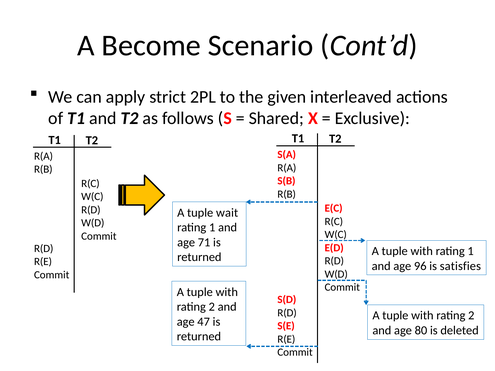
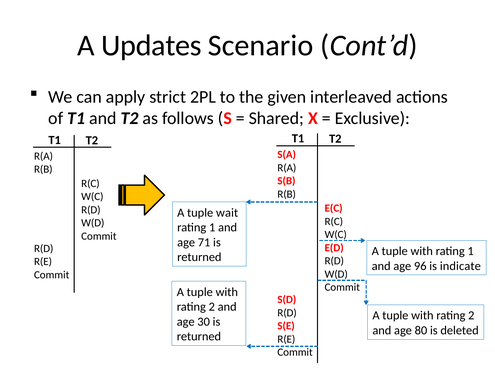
Become: Become -> Updates (151, 45)
satisfies: satisfies -> indicate (460, 266)
47: 47 -> 30 (204, 322)
